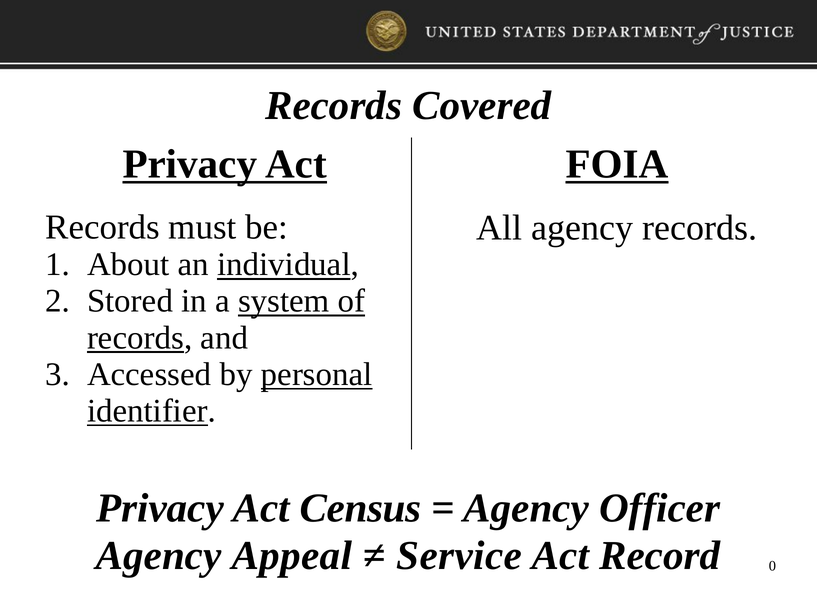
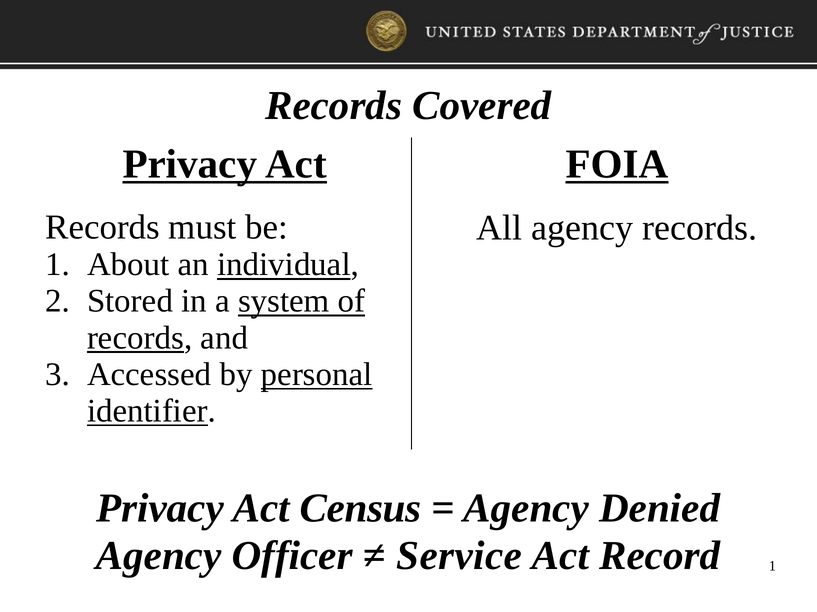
Officer: Officer -> Denied (660, 509)
Appeal: Appeal -> Officer (292, 556)
Record 0: 0 -> 1 (772, 567)
